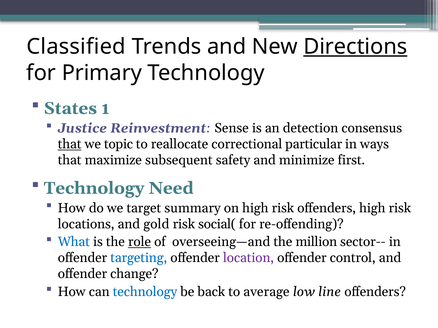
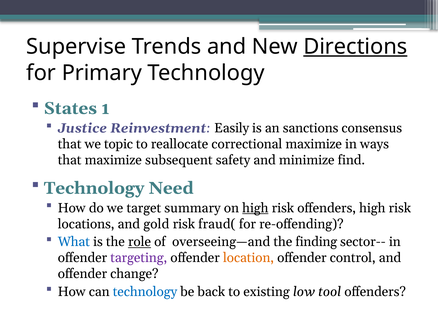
Classified: Classified -> Supervise (76, 47)
Sense: Sense -> Easily (232, 128)
detection: detection -> sanctions (311, 128)
that underline: present -> none (70, 144)
correctional particular: particular -> maximize (314, 144)
first: first -> find (351, 160)
high underline: none -> present (255, 208)
social(: social( -> fraud( (217, 224)
million: million -> finding (316, 242)
targeting colour: blue -> purple (139, 258)
location colour: purple -> orange (249, 258)
average: average -> existing (267, 292)
line: line -> tool (330, 292)
